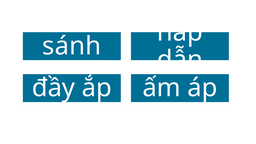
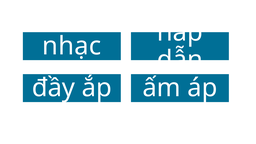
sánh: sánh -> nhạc (72, 46)
